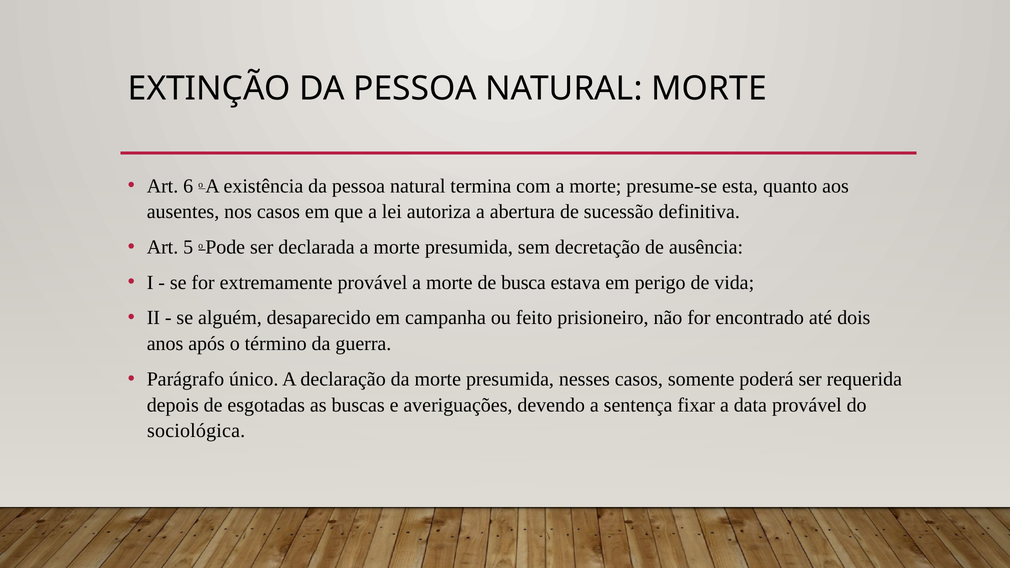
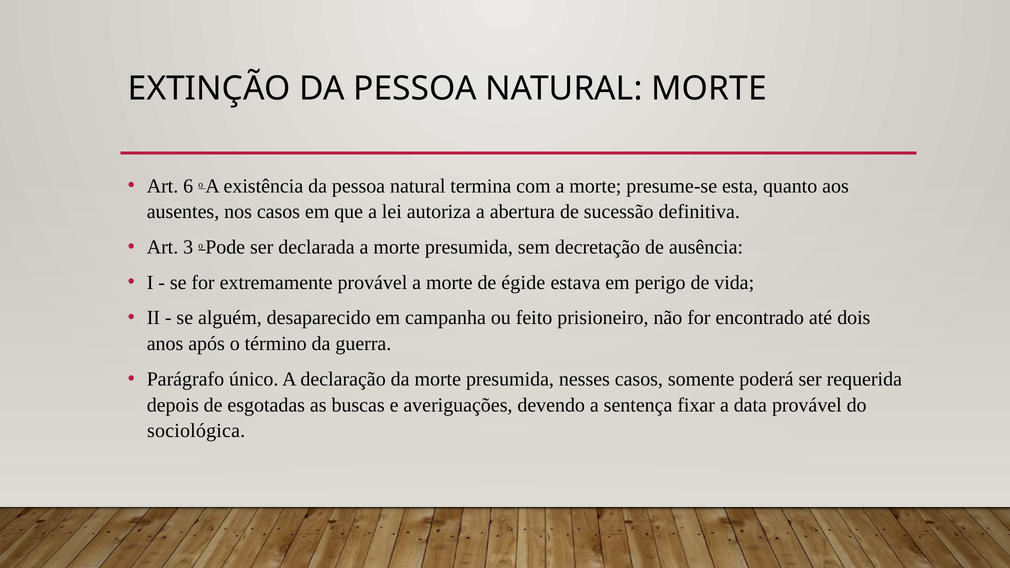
5: 5 -> 3 (188, 247)
busca: busca -> égide (523, 283)
